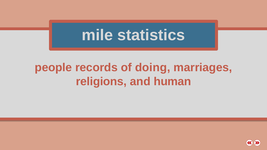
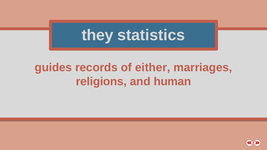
mile: mile -> they (97, 35)
people: people -> guides (53, 68)
doing: doing -> either (153, 68)
